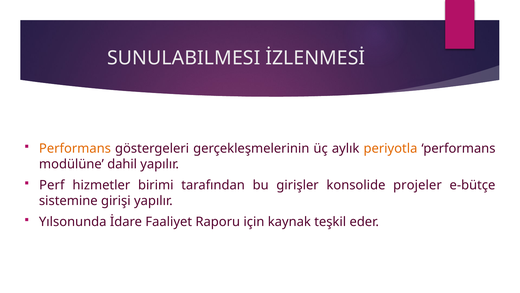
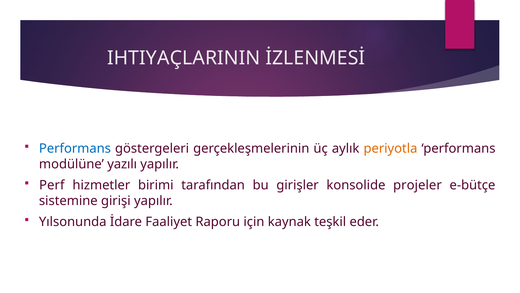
SUNULABILMESI: SUNULABILMESI -> IHTIYAÇLARININ (184, 58)
Performans colour: orange -> blue (75, 148)
dahil: dahil -> yazılı (122, 164)
